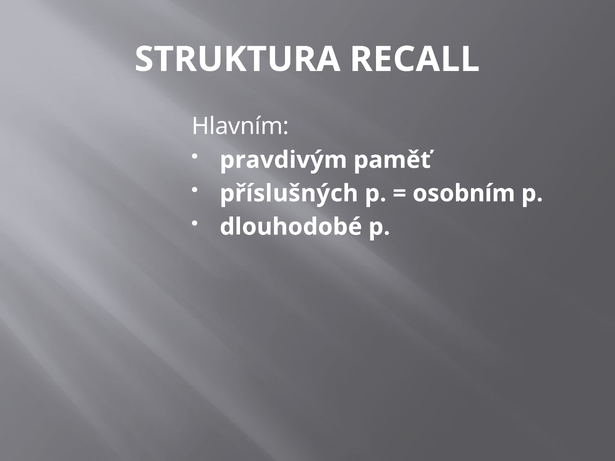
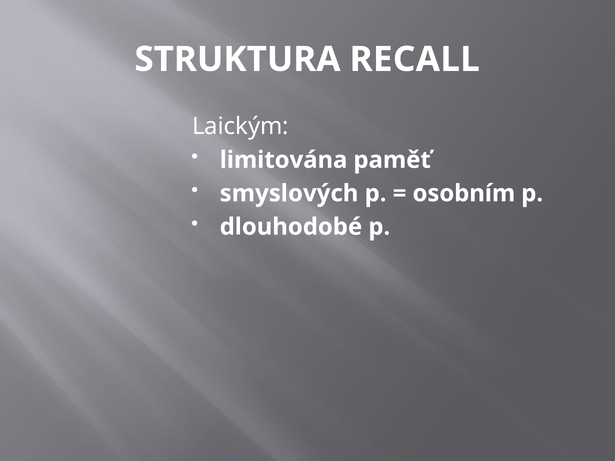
Hlavním: Hlavním -> Laickým (240, 127)
pravdivým: pravdivým -> limitována (284, 160)
příslušných: příslušných -> smyslových (289, 194)
